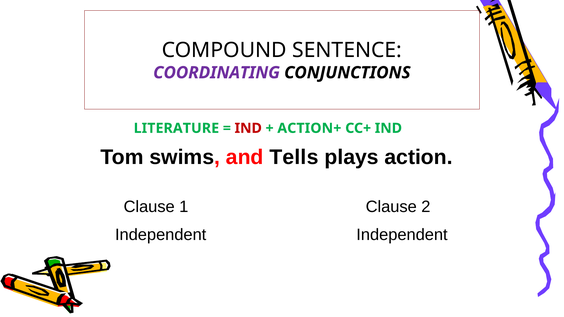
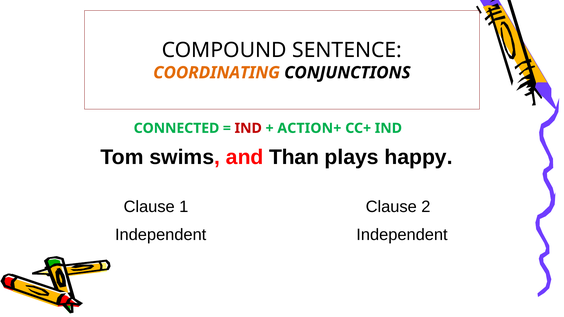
COORDINATING colour: purple -> orange (217, 73)
LITERATURE: LITERATURE -> CONNECTED (176, 128)
Tells: Tells -> Than (294, 157)
action: action -> happy (419, 157)
